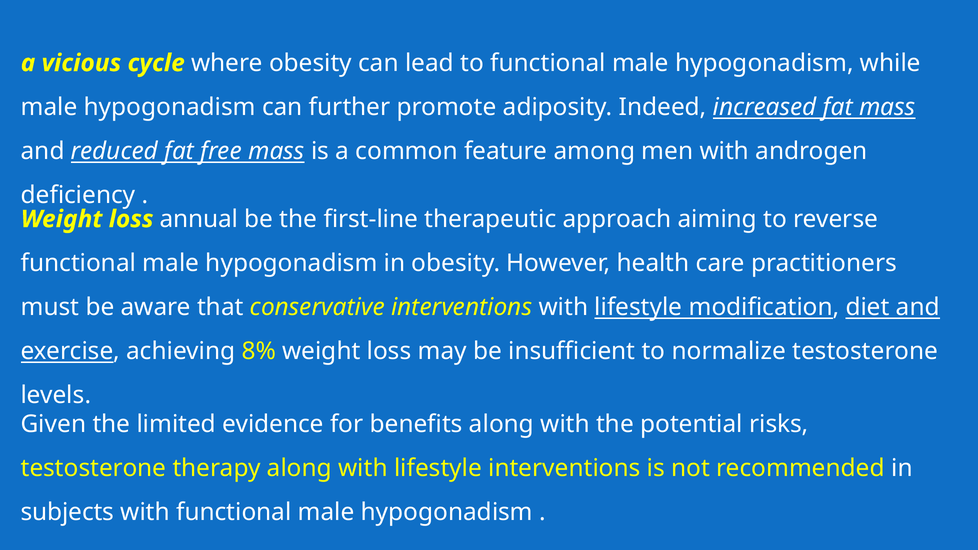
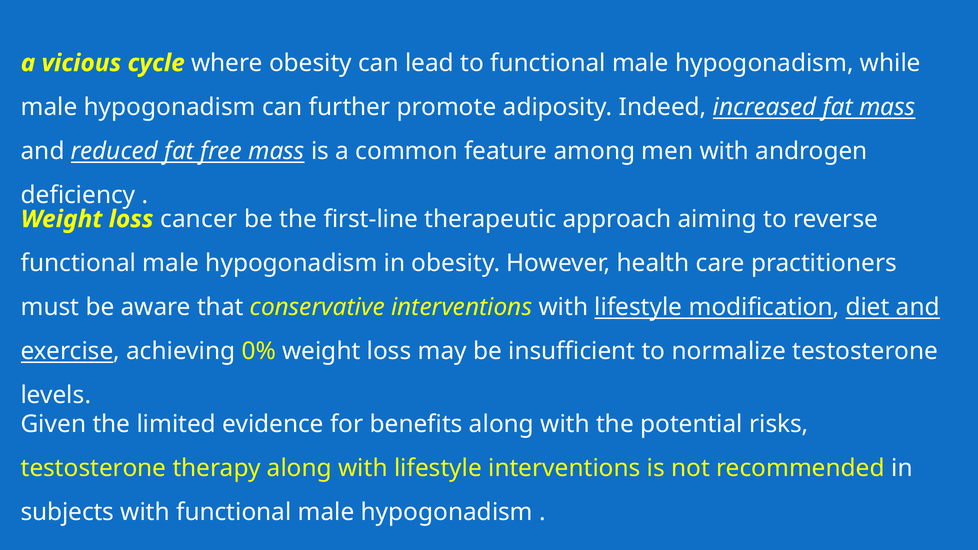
annual: annual -> cancer (199, 219)
8%: 8% -> 0% (259, 351)
